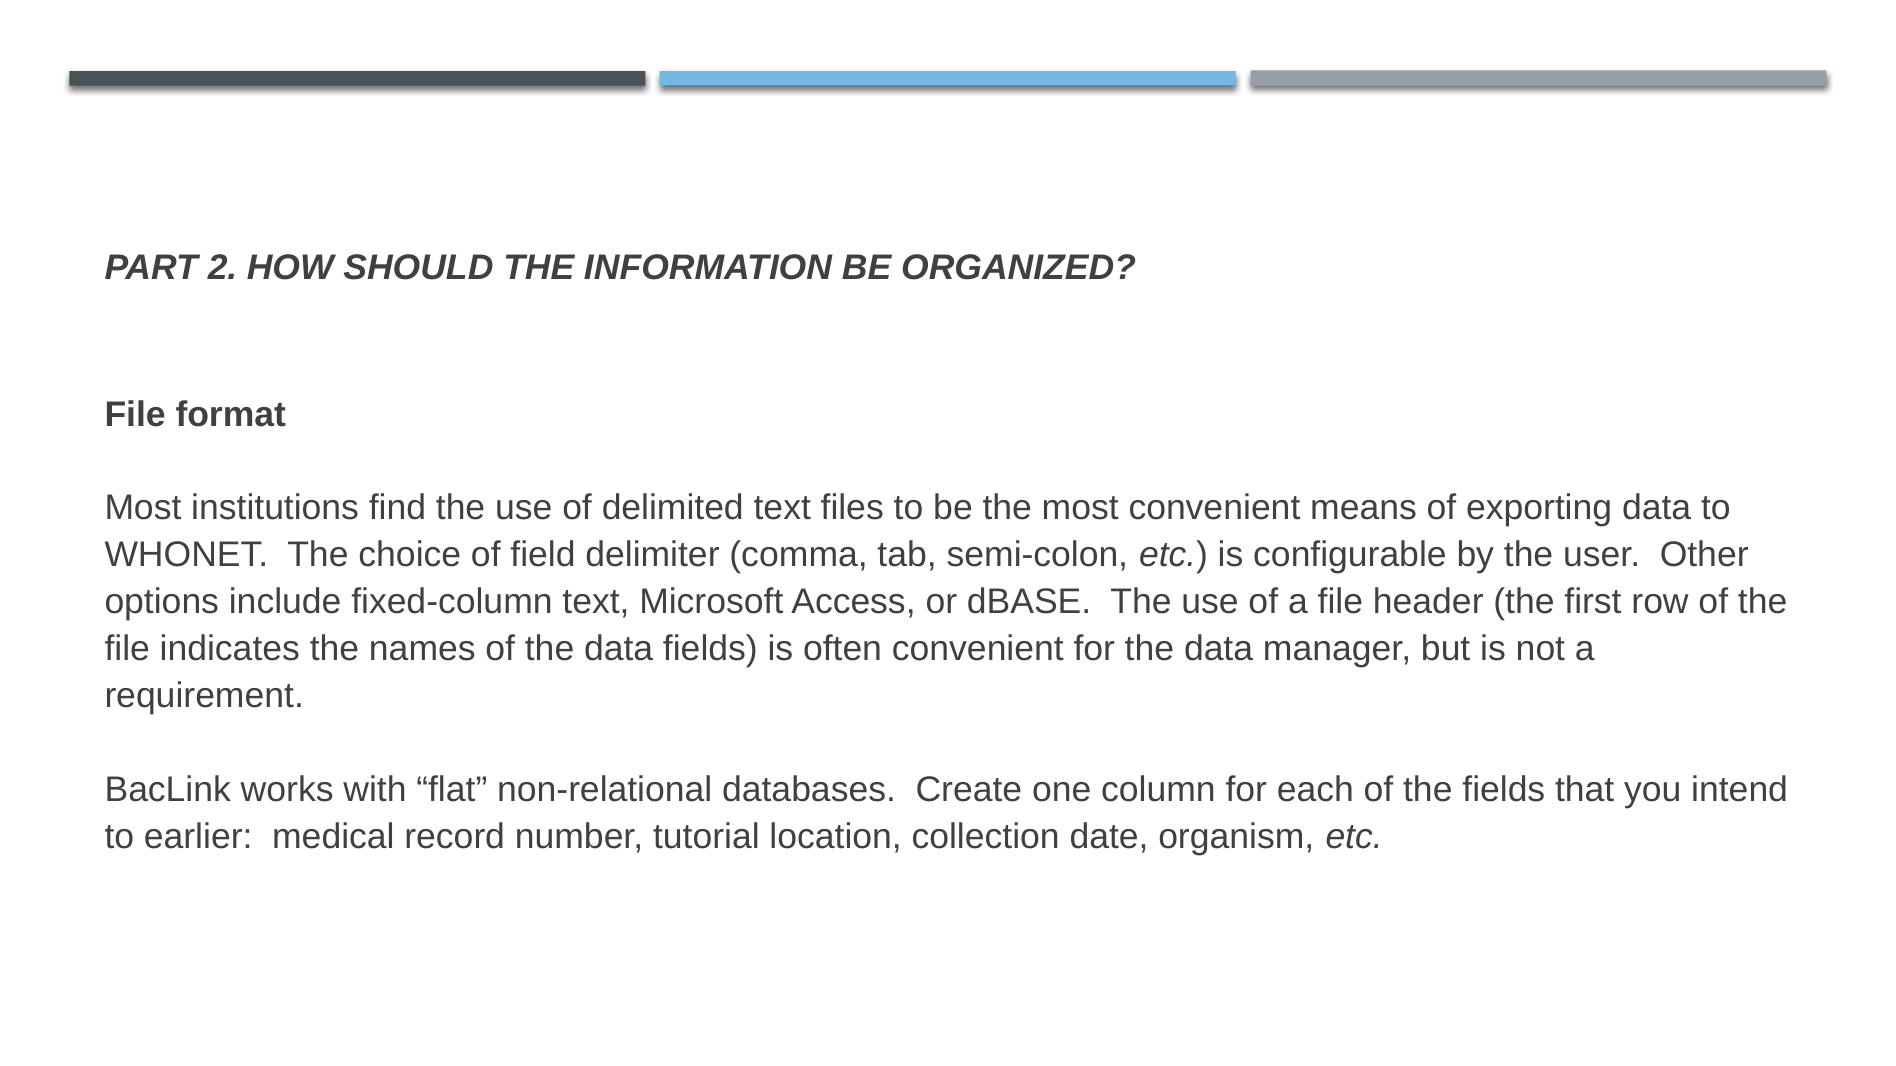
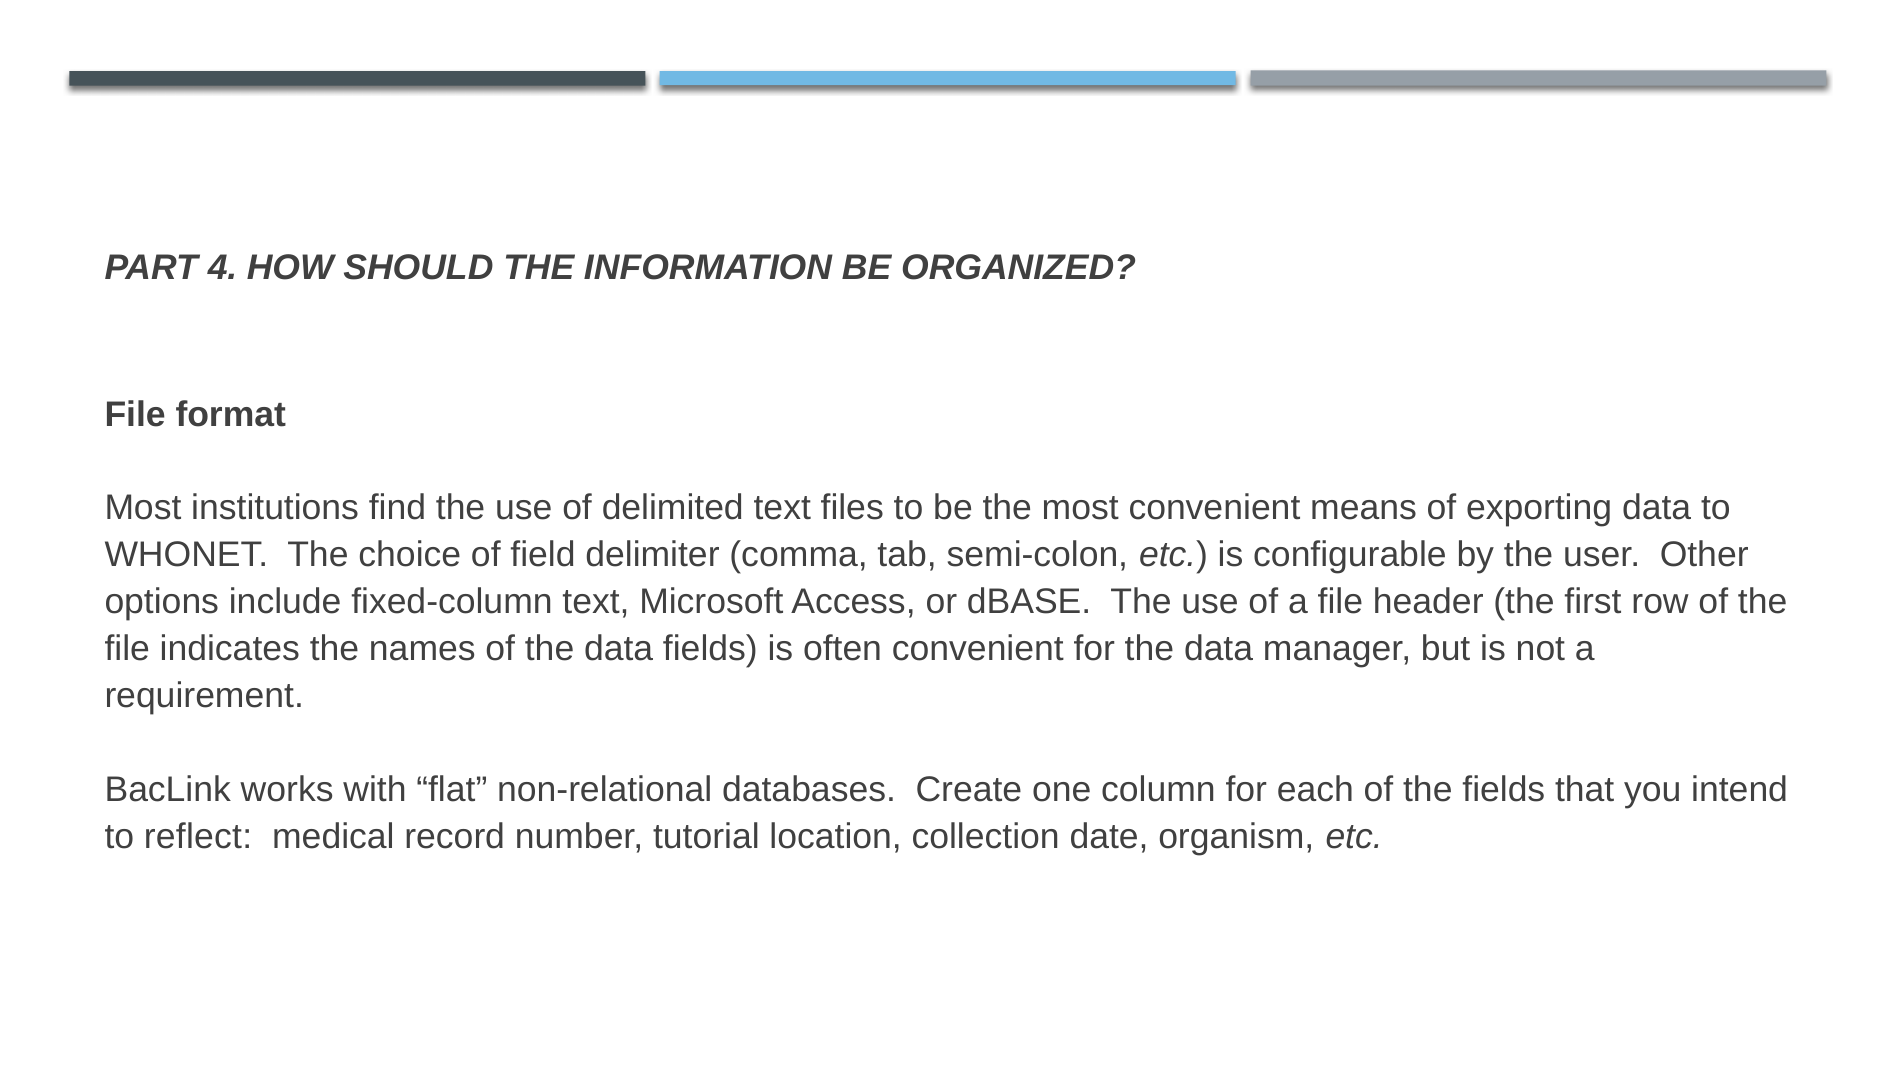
2: 2 -> 4 (223, 268)
earlier: earlier -> reflect (198, 837)
